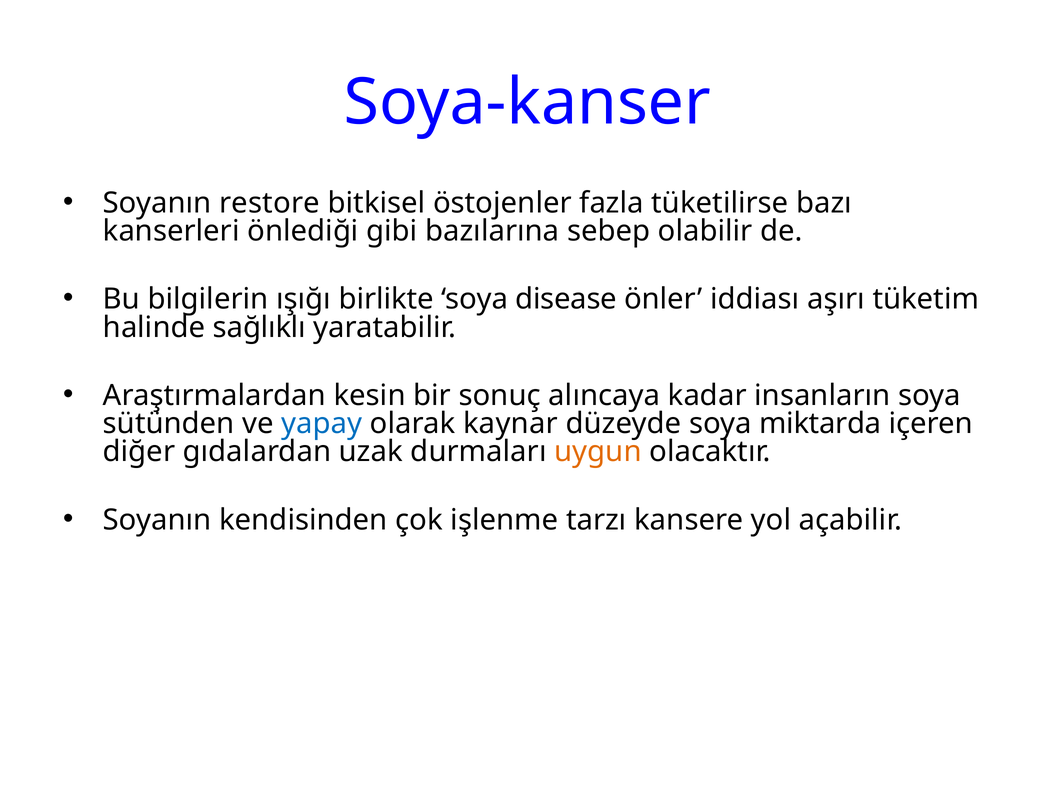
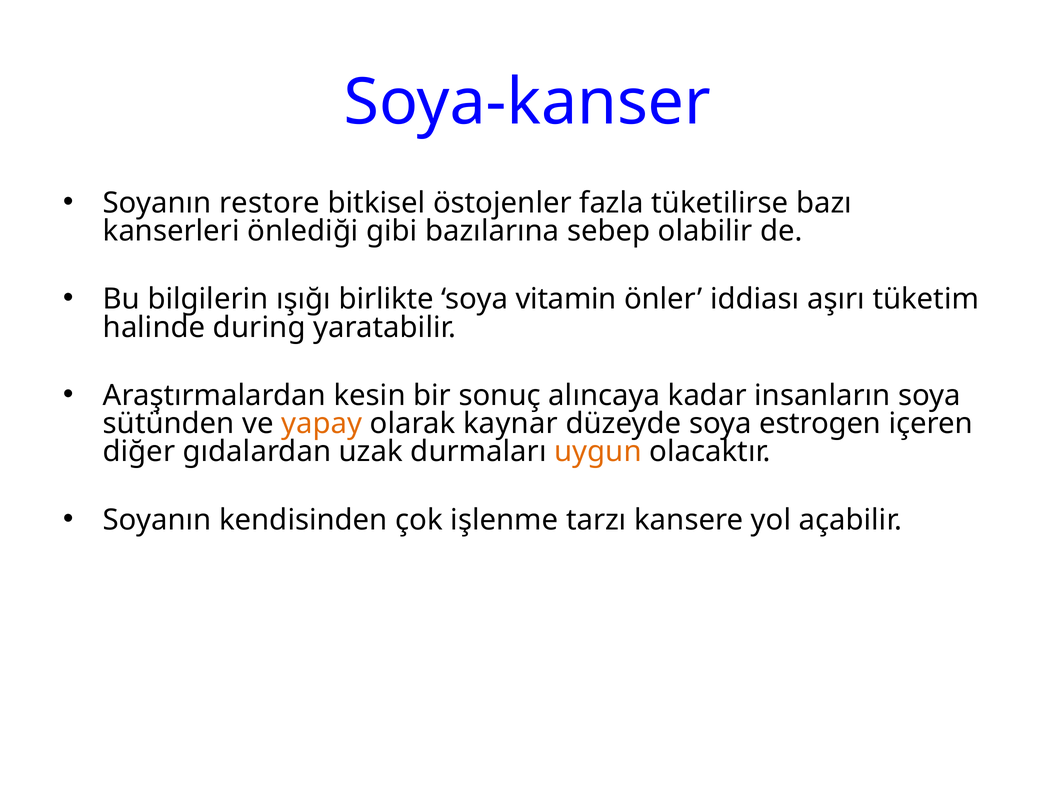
disease: disease -> vitamin (566, 299)
sağlıklı: sağlıklı -> during (259, 327)
yapay colour: blue -> orange (322, 423)
miktarda: miktarda -> estrogen (820, 423)
